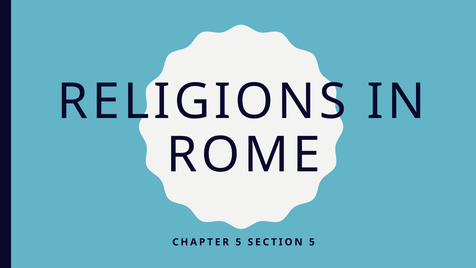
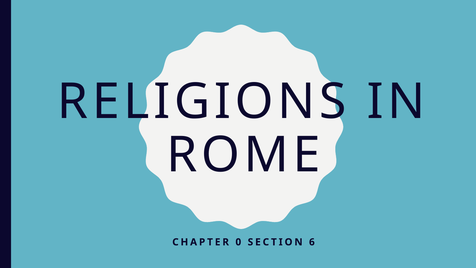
CHAPTER 5: 5 -> 0 (238, 242)
SECTION 5: 5 -> 6 (312, 242)
